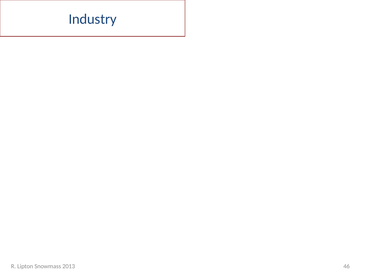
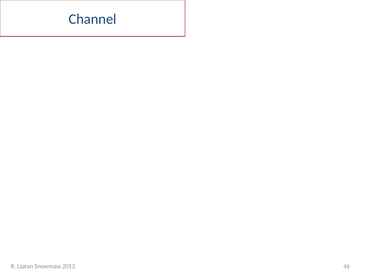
Industry: Industry -> Channel (93, 19)
